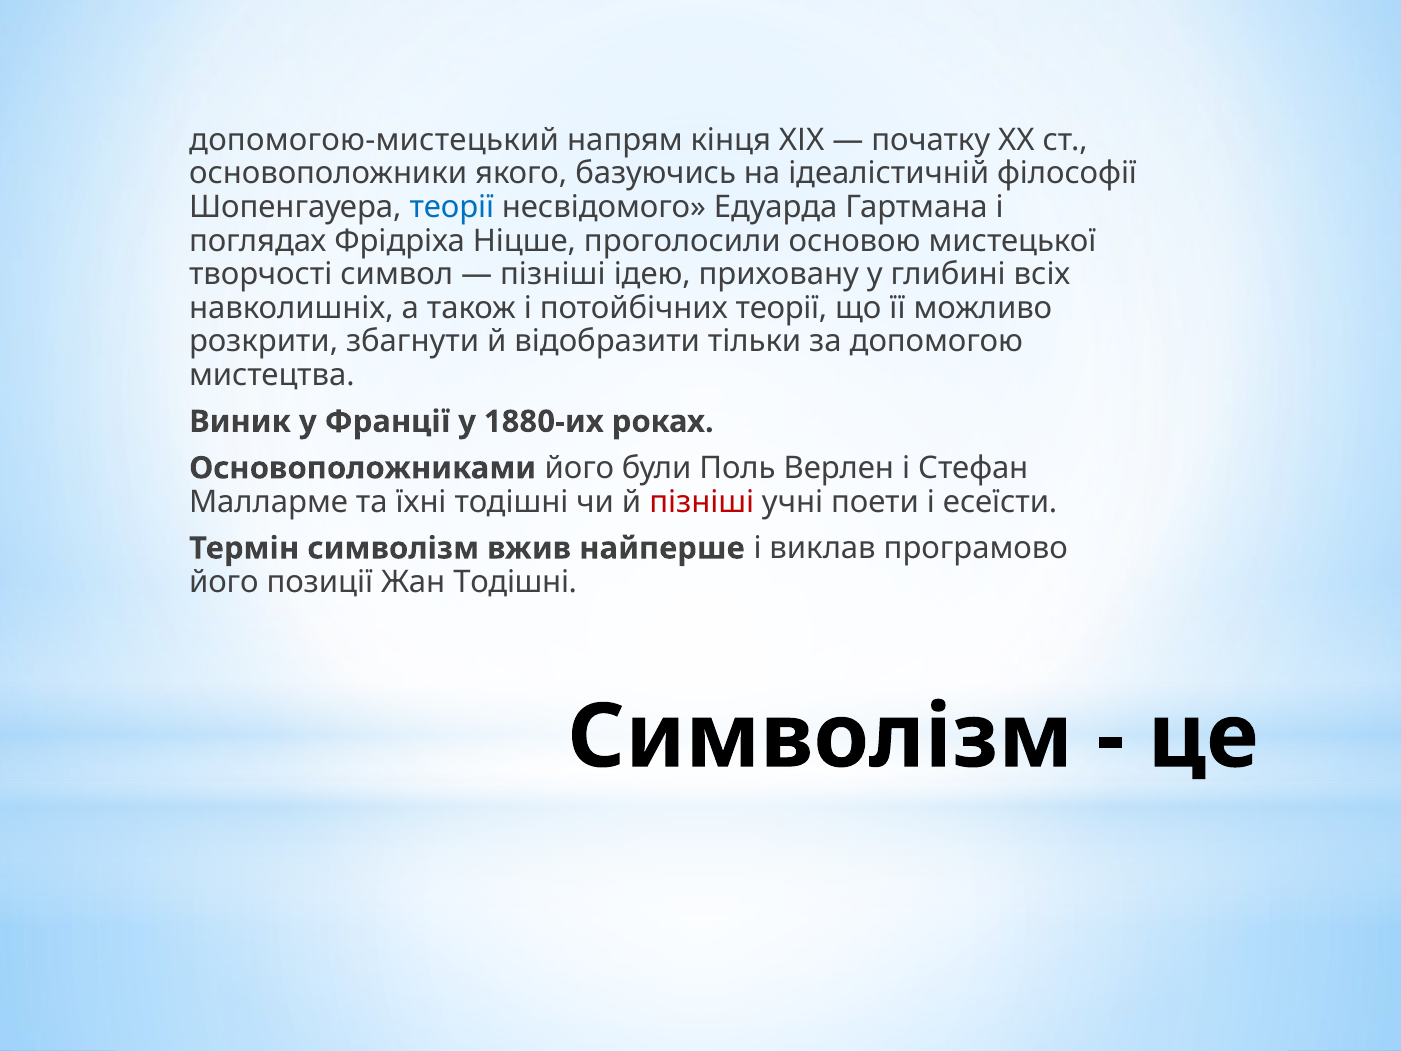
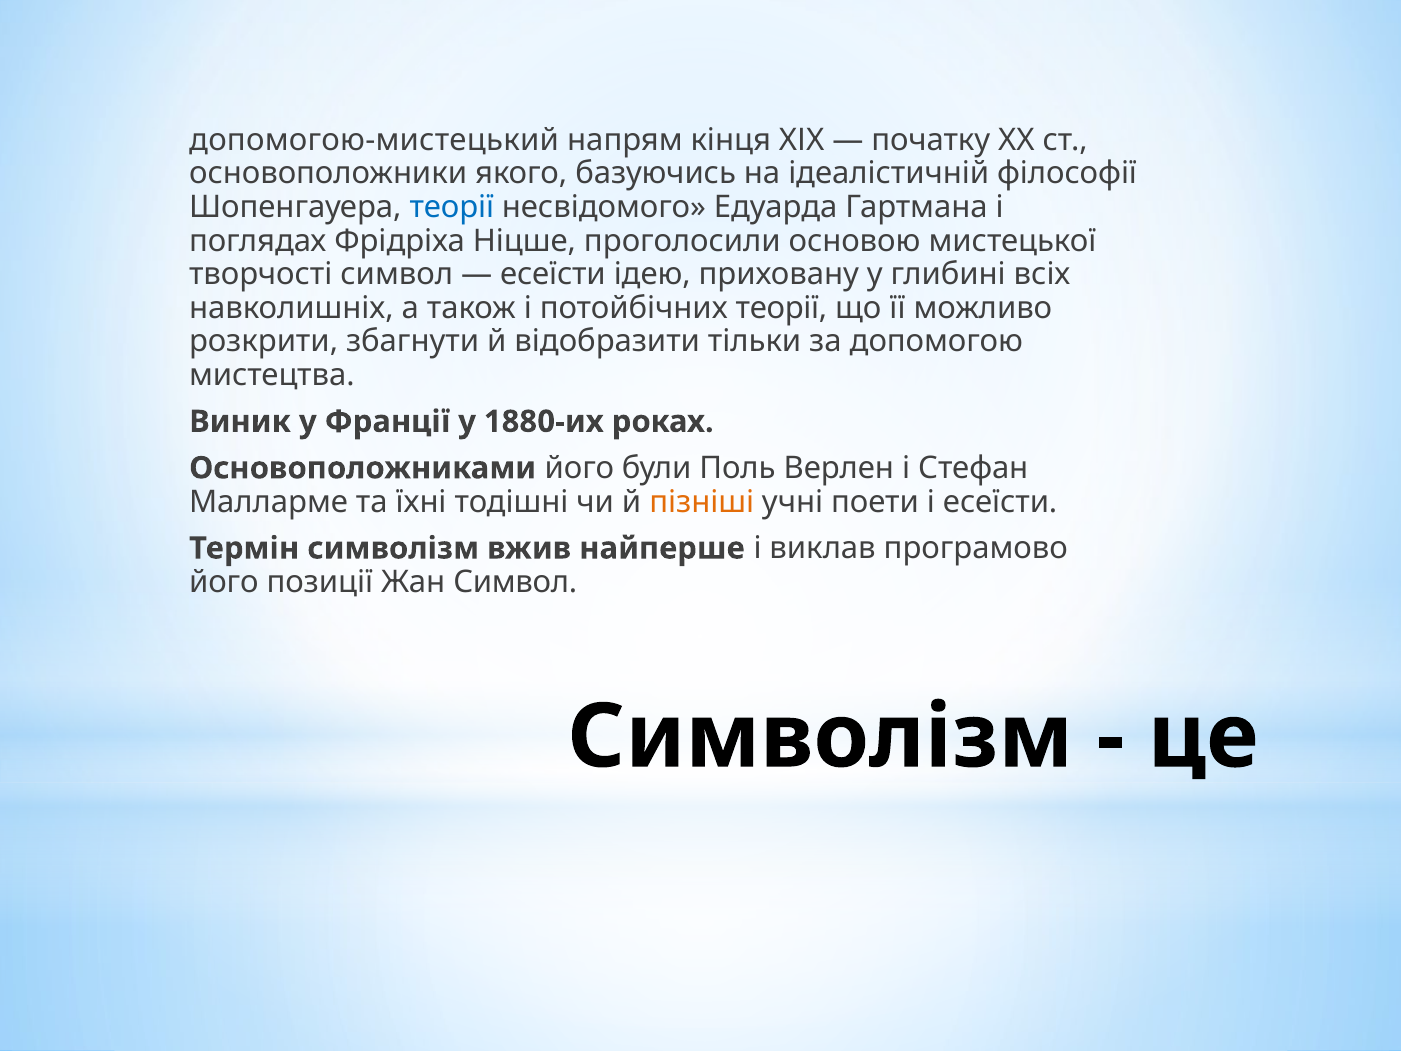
пізніші: пізніші -> есеїсти (553, 274)
пізніші colour: red -> orange (702, 502)
Жан Тодішні: Тодішні -> Символ (515, 582)
